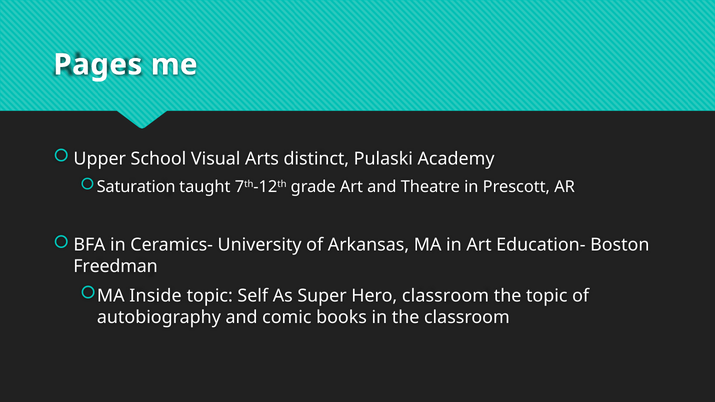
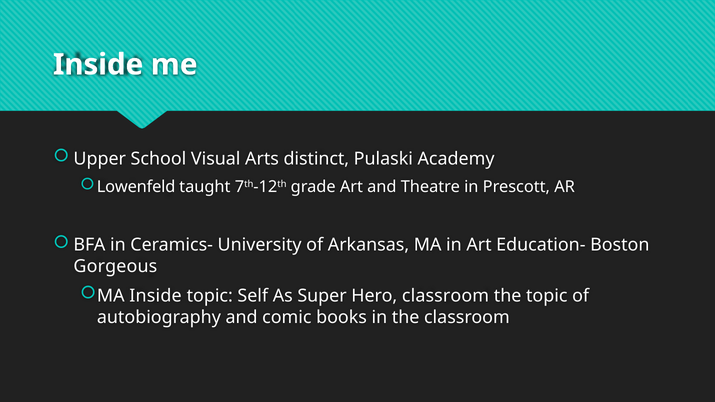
Pages: Pages -> Inside (98, 65)
Saturation: Saturation -> Lowenfeld (136, 187)
Freedman: Freedman -> Gorgeous (115, 267)
